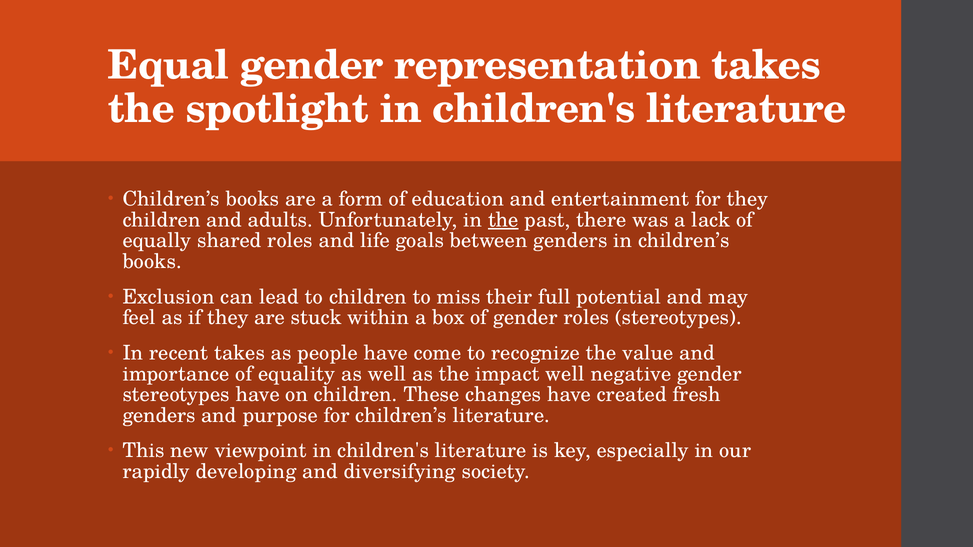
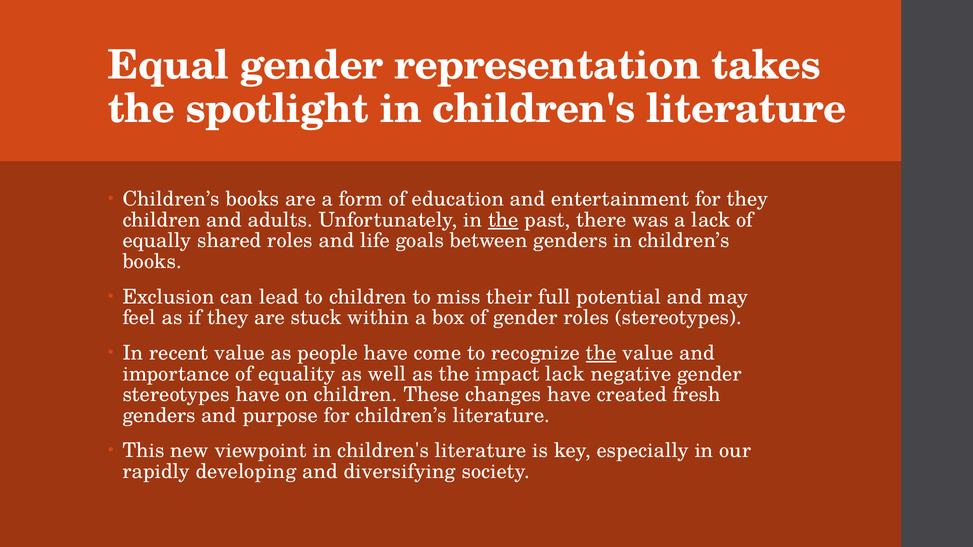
recent takes: takes -> value (240, 353)
the underline: none -> present (601, 353)
impact well: well -> lack (565, 374)
